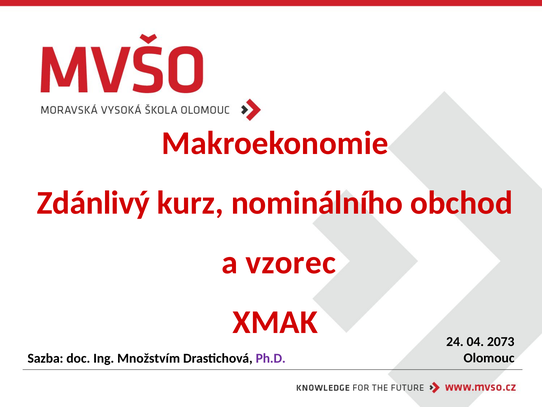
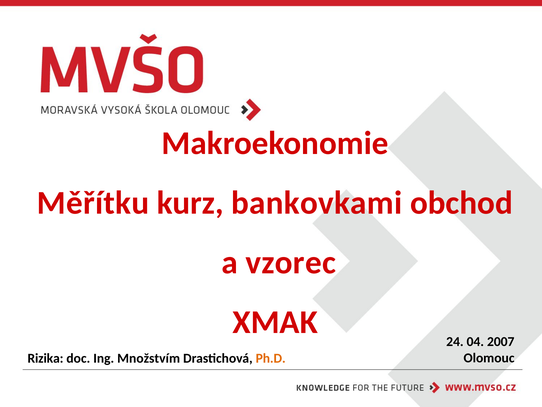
Zdánlivý: Zdánlivý -> Měřítku (93, 203)
nominálního: nominálního -> bankovkami (317, 203)
2073: 2073 -> 2007 (501, 341)
Sazba: Sazba -> Rizika (45, 358)
Ph.D colour: purple -> orange (271, 358)
